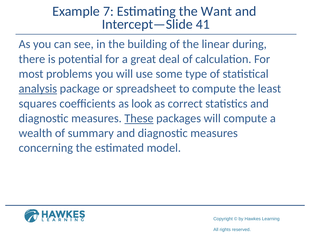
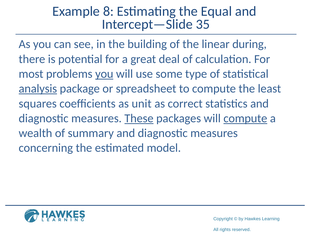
7: 7 -> 8 (108, 11)
Want: Want -> Equal (216, 11)
41: 41 -> 35 (203, 24)
you underline: none -> present (104, 74)
look: look -> unit (142, 103)
compute underline: none -> present (245, 118)
